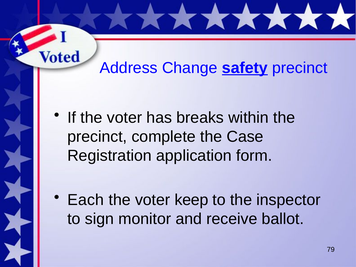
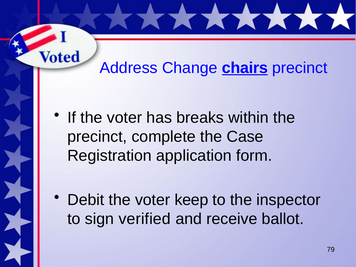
safety: safety -> chairs (245, 68)
Each: Each -> Debit (86, 200)
monitor: monitor -> verified (145, 219)
